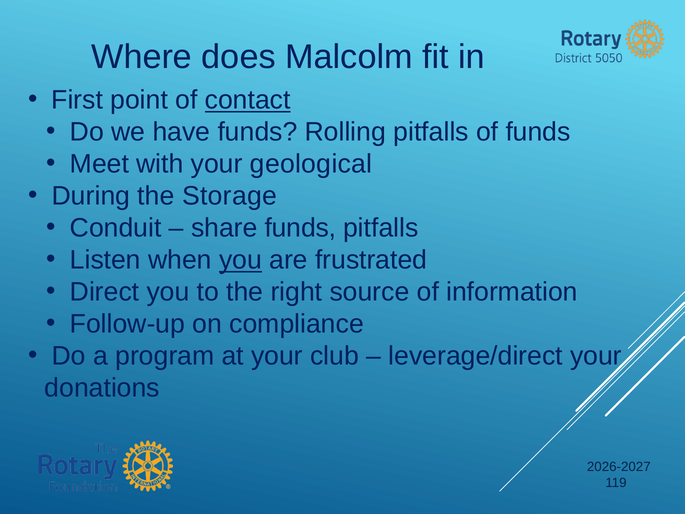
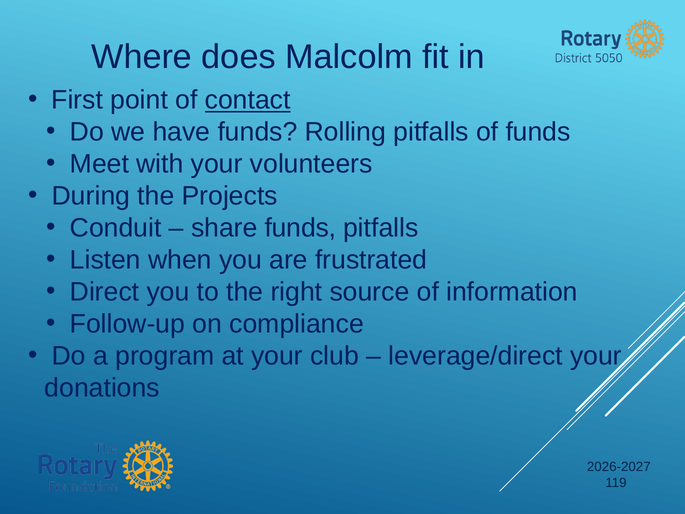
geological: geological -> volunteers (311, 164)
Storage: Storage -> Projects (230, 196)
you underline: present -> none (241, 260)
